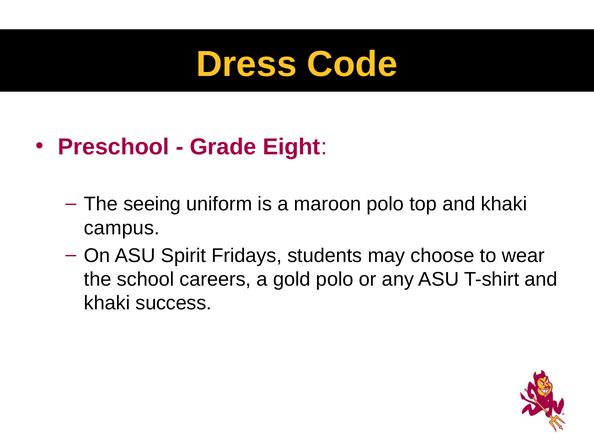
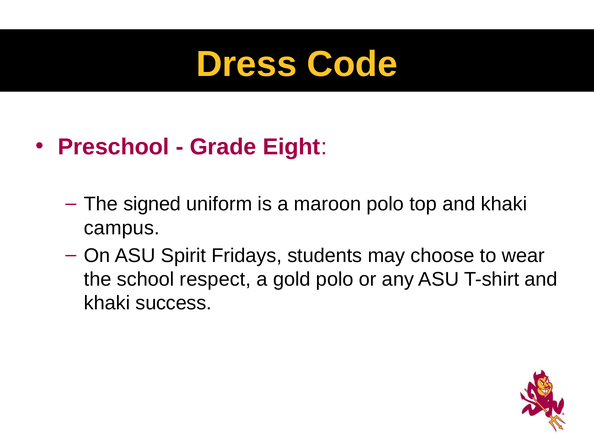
seeing: seeing -> signed (152, 204)
careers: careers -> respect (215, 280)
